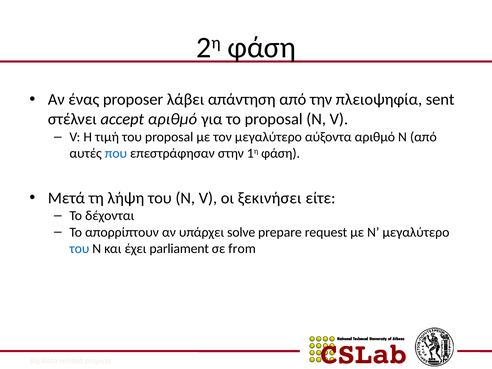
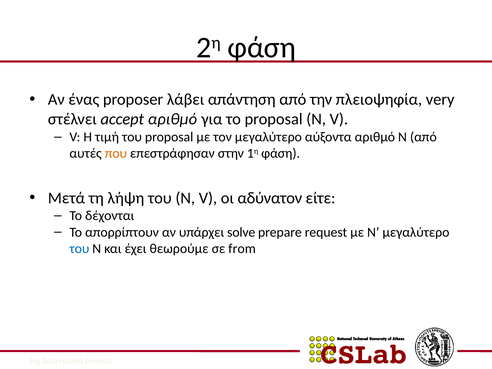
sent: sent -> very (440, 100)
που colour: blue -> orange (116, 153)
ξεκινήσει: ξεκινήσει -> αδύνατον (270, 198)
parliament: parliament -> θεωρούμε (179, 249)
